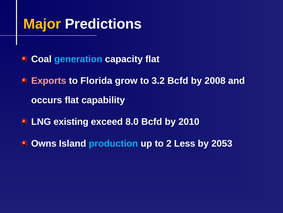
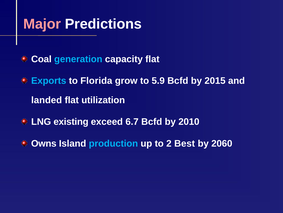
Major colour: yellow -> pink (42, 24)
Exports colour: pink -> light blue (49, 81)
3.2: 3.2 -> 5.9 (158, 81)
2008: 2008 -> 2015 (215, 81)
occurs: occurs -> landed (47, 100)
capability: capability -> utilization (103, 100)
8.0: 8.0 -> 6.7 (132, 121)
Less: Less -> Best (185, 143)
2053: 2053 -> 2060 (222, 143)
